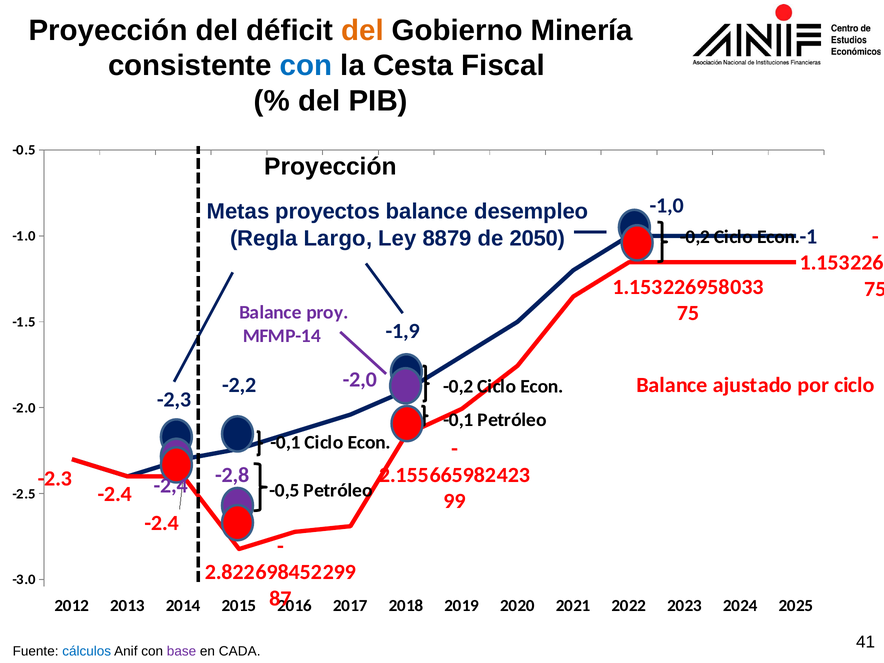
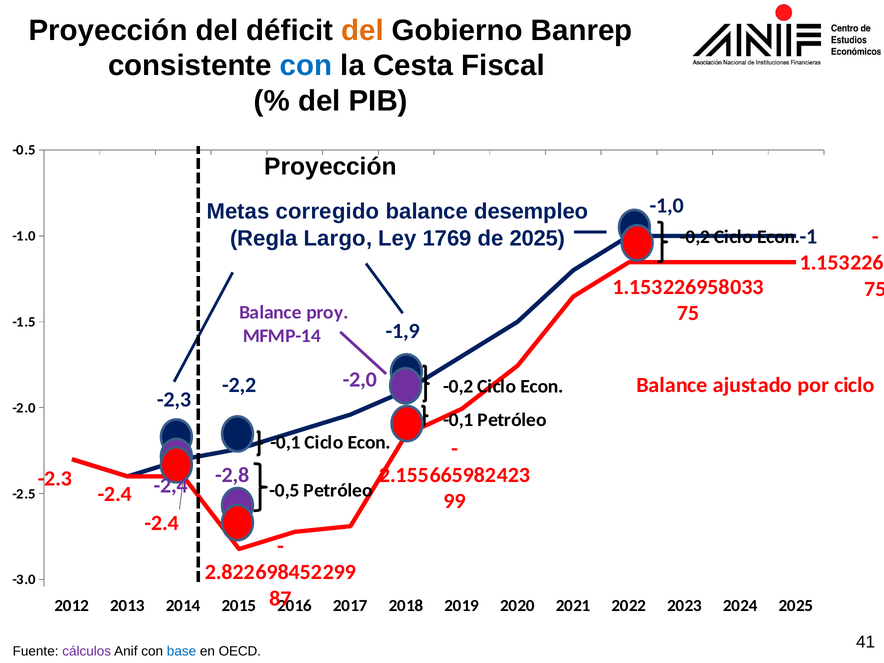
Minería: Minería -> Banrep (582, 30)
proyectos: proyectos -> corregido (327, 212)
8879: 8879 -> 1769 (447, 238)
de 2050: 2050 -> 2025 (537, 238)
cálculos colour: blue -> purple (87, 651)
base colour: purple -> blue (182, 651)
CADA: CADA -> OECD (240, 651)
